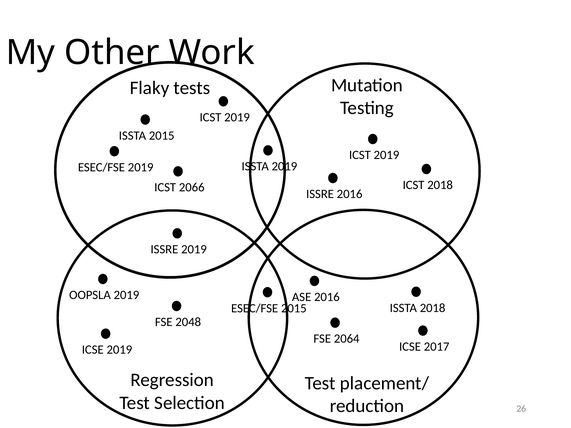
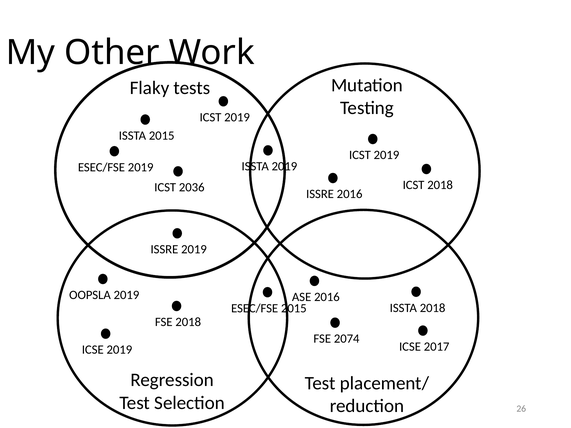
2066: 2066 -> 2036 (192, 188)
FSE 2048: 2048 -> 2018 (188, 322)
2064: 2064 -> 2074 (347, 339)
